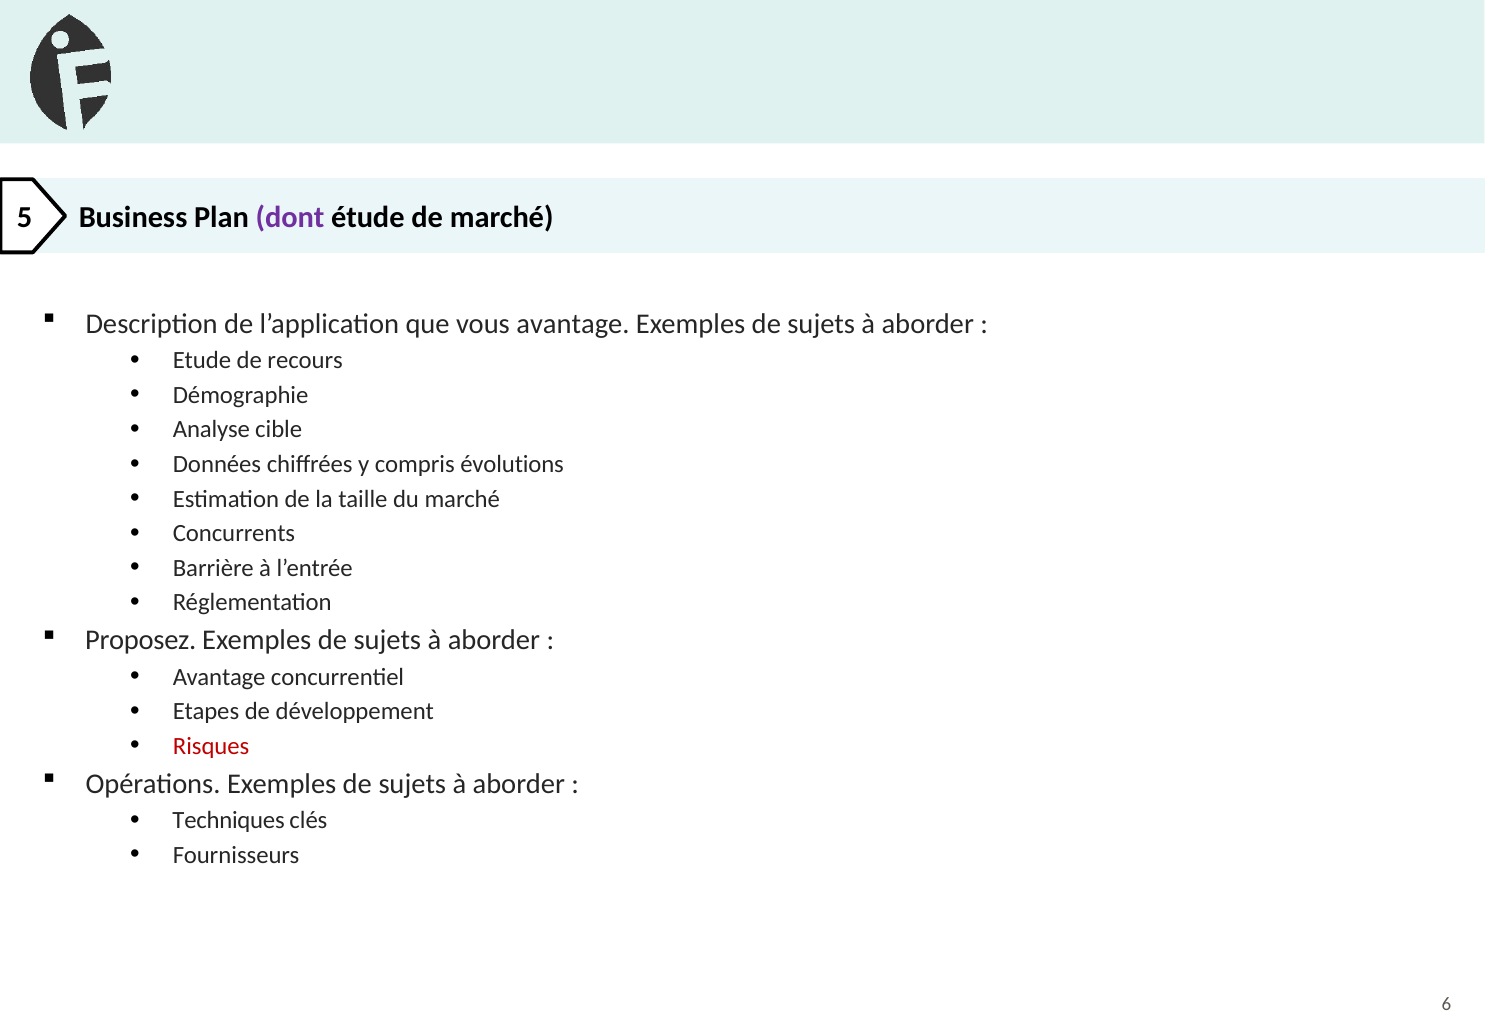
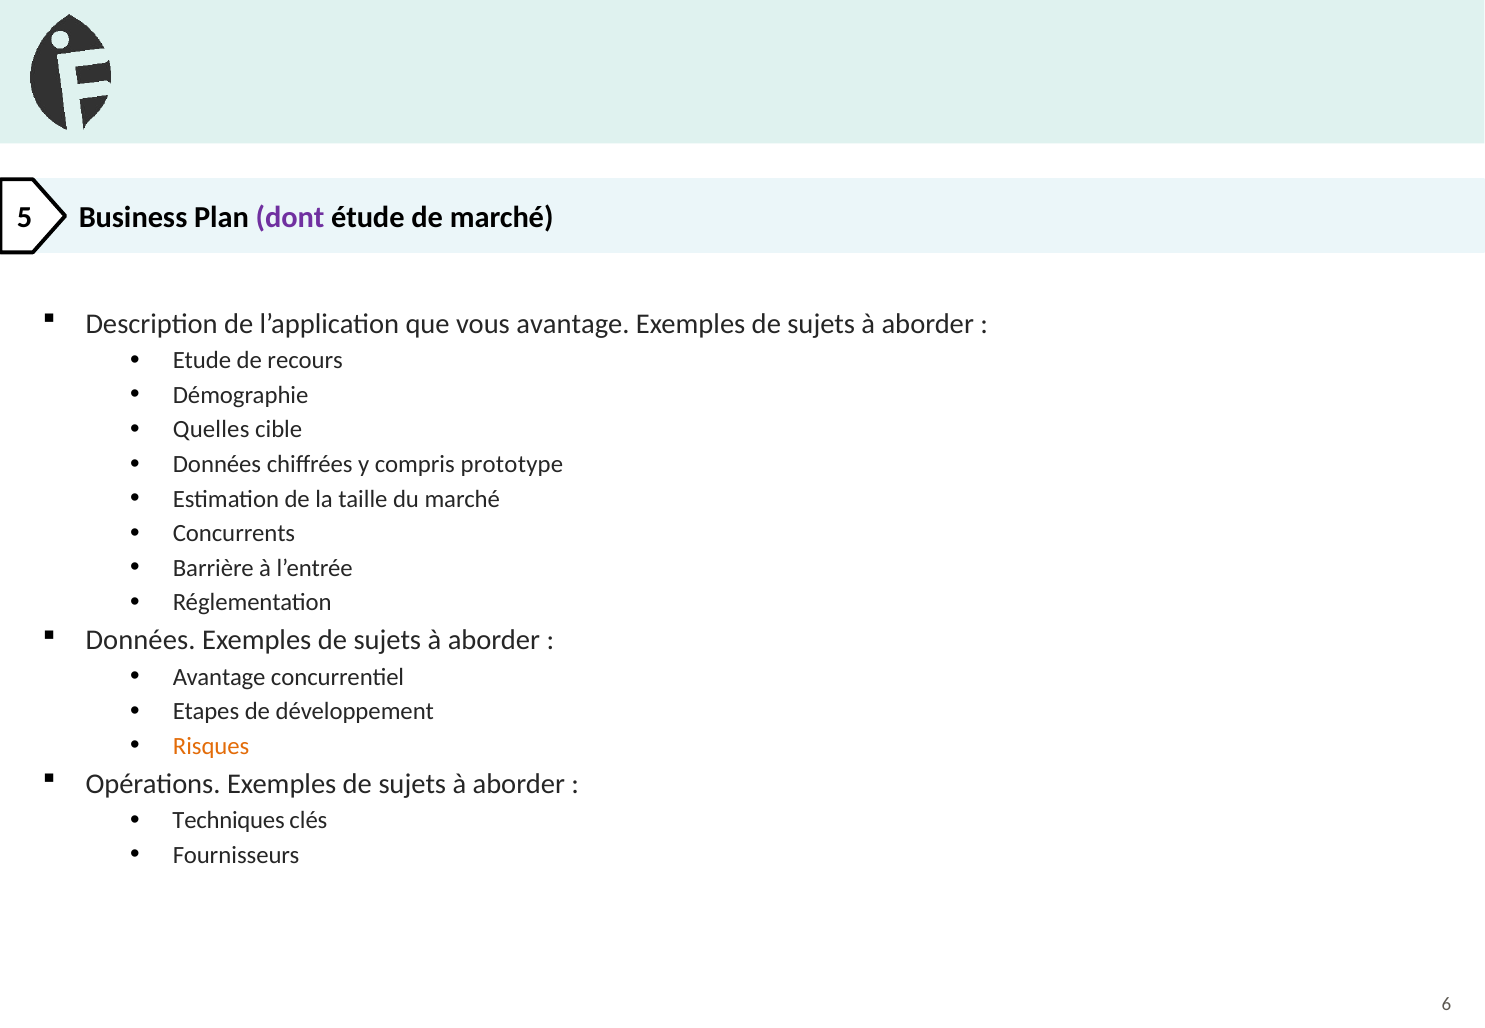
Analyse: Analyse -> Quelles (211, 430)
évolutions: évolutions -> prototype (512, 464)
Proposez: Proposez -> Données (141, 640)
Risques colour: red -> orange (211, 746)
